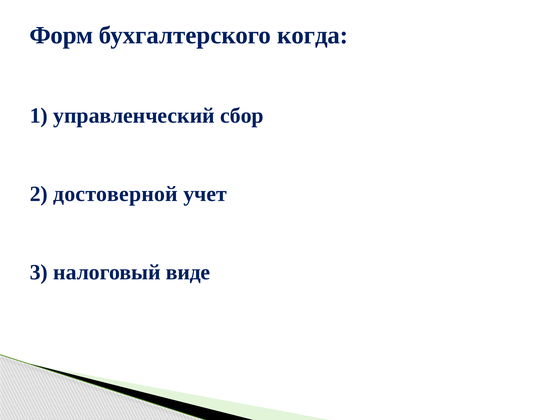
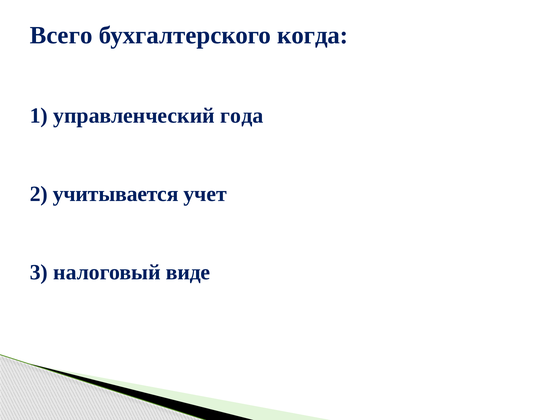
Форм: Форм -> Всего (61, 35)
сбор: сбор -> года (242, 115)
достоверной: достоверной -> учитывается (116, 194)
